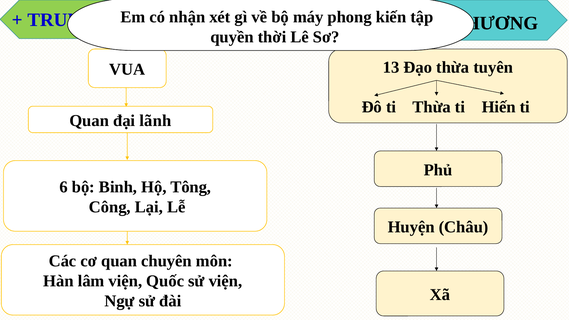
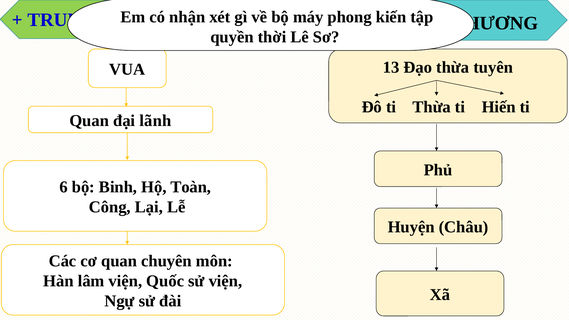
Tông: Tông -> Toàn (191, 187)
